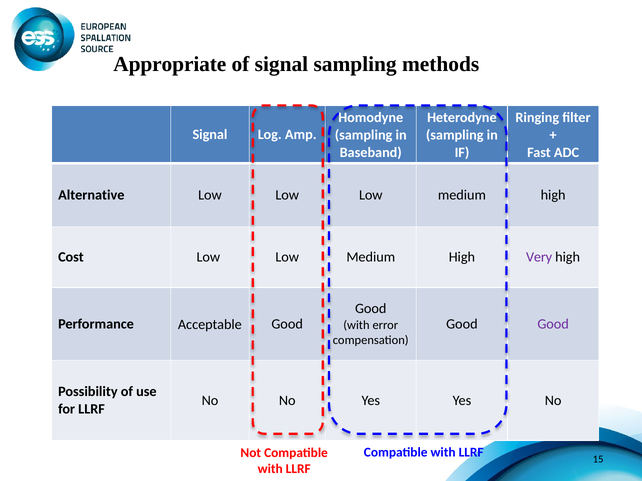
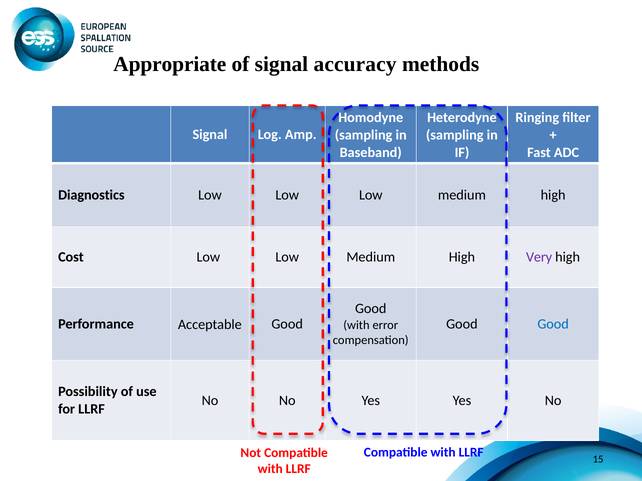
signal sampling: sampling -> accuracy (355, 64)
Alternative: Alternative -> Diagnostics (91, 195)
Good colour: purple -> blue (553, 324)
